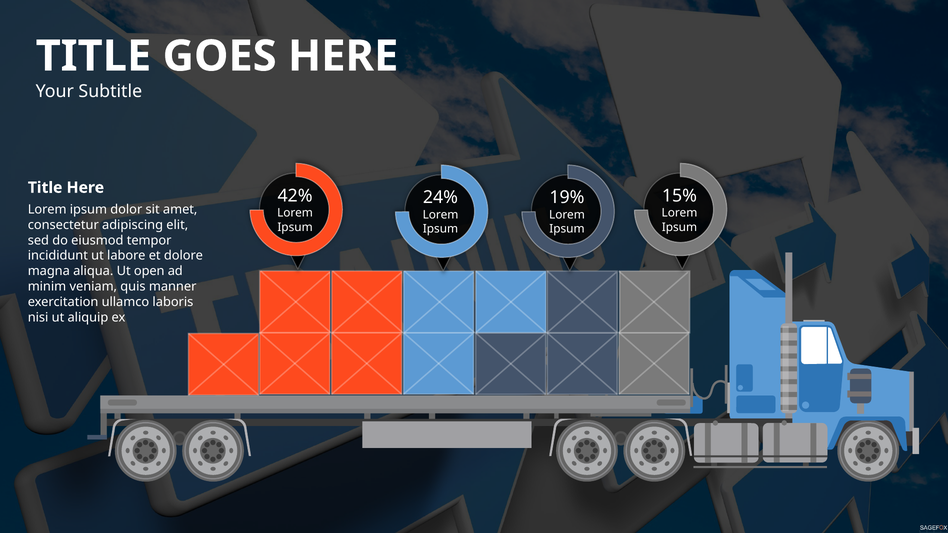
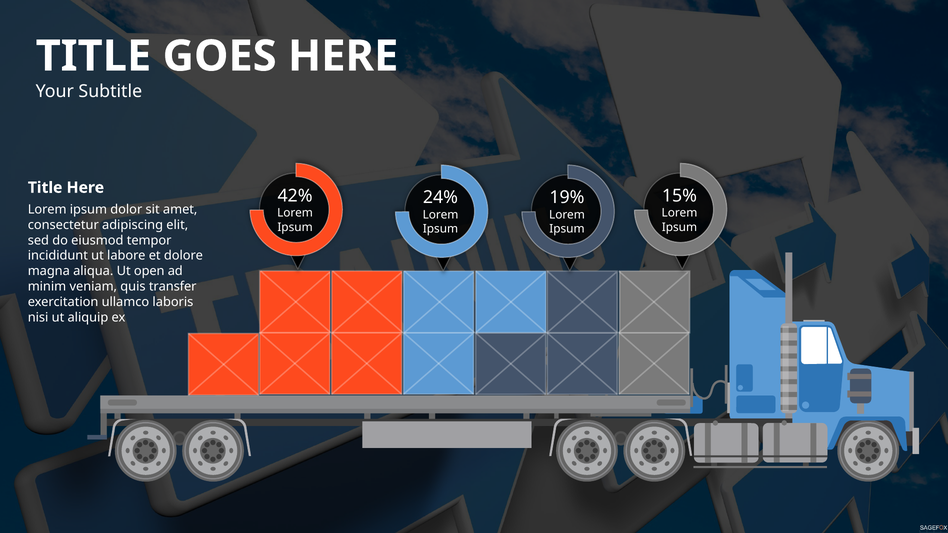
manner: manner -> transfer (173, 287)
